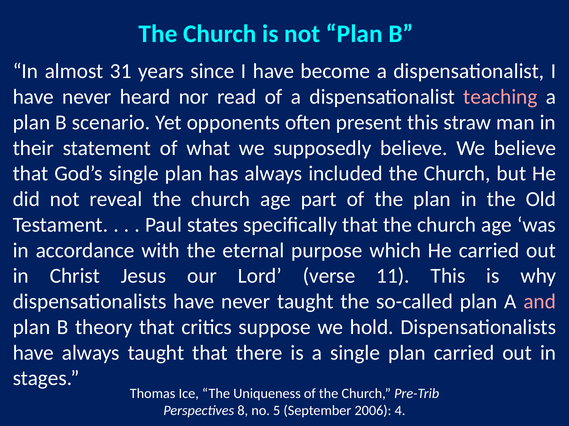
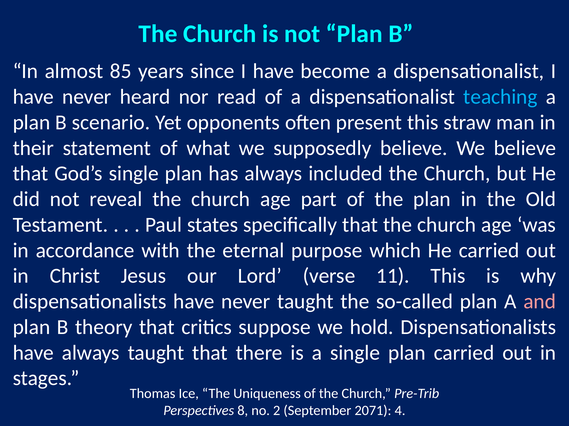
31: 31 -> 85 (121, 71)
teaching colour: pink -> light blue (500, 97)
5: 5 -> 2 (277, 411)
2006: 2006 -> 2071 (373, 411)
